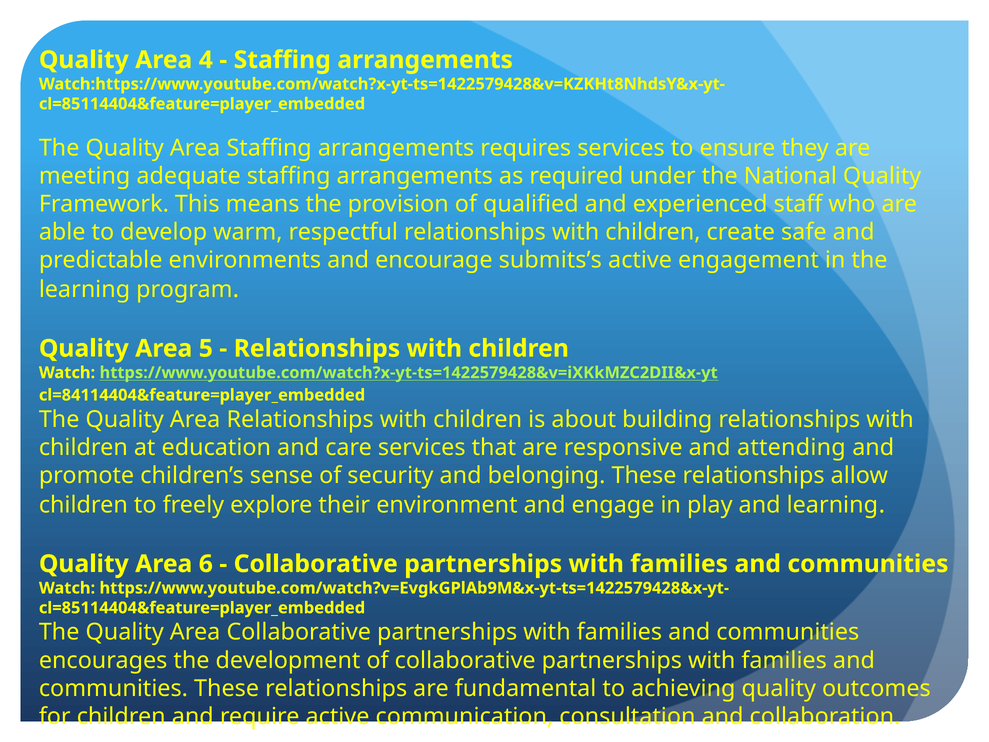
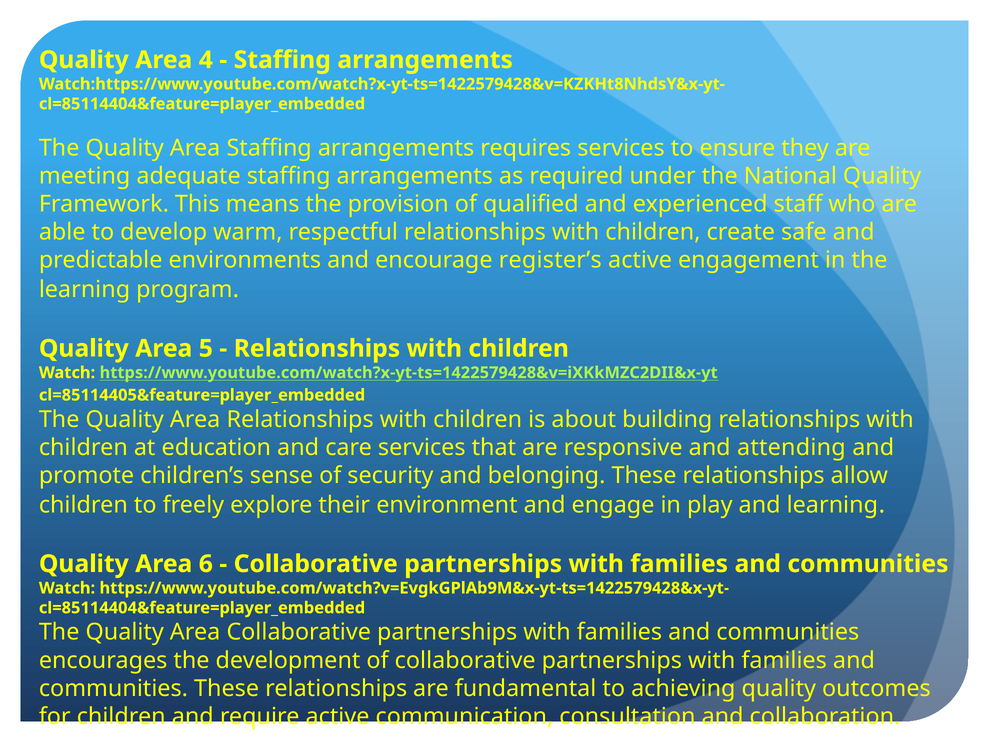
submits’s: submits’s -> register’s (550, 260)
cl=84114404&feature=player_embedded: cl=84114404&feature=player_embedded -> cl=85114405&feature=player_embedded (202, 395)
